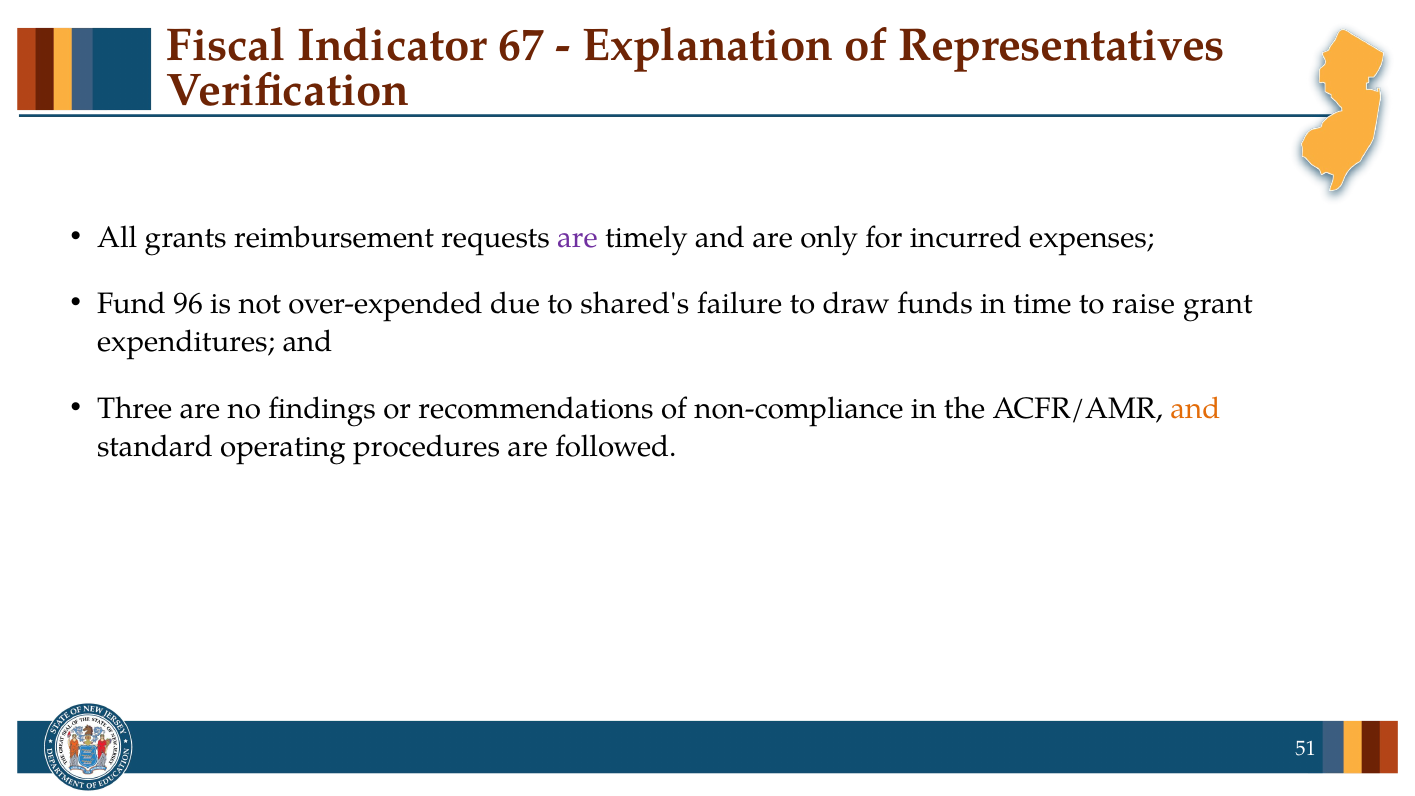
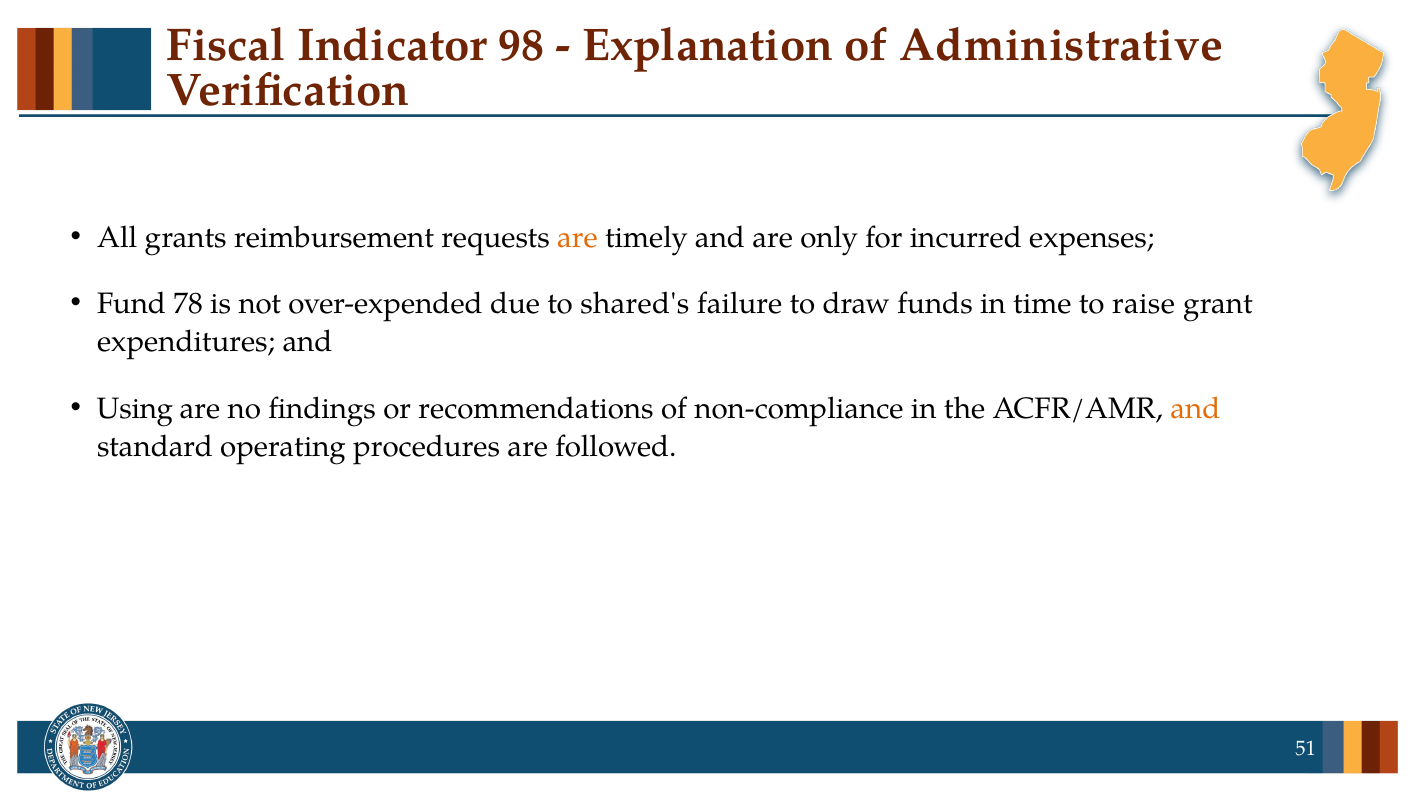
67: 67 -> 98 (522, 46)
Representatives: Representatives -> Administrative (1061, 46)
are colour: purple -> orange (577, 238)
96: 96 -> 78 (188, 304)
Three: Three -> Using (135, 408)
